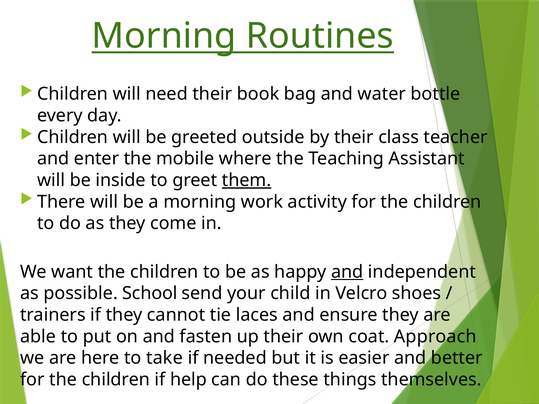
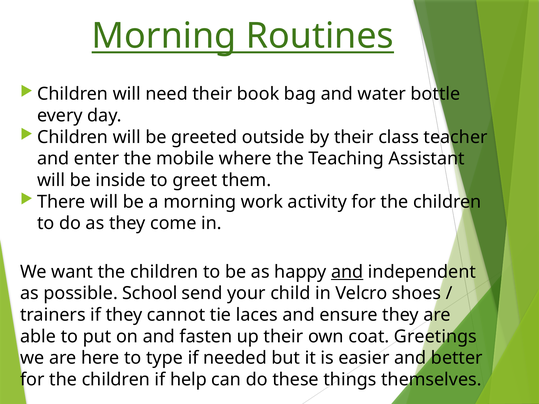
them underline: present -> none (247, 180)
Approach: Approach -> Greetings (435, 337)
take: take -> type (165, 358)
